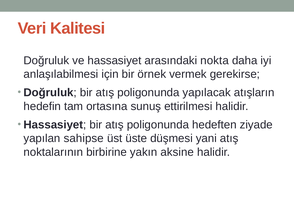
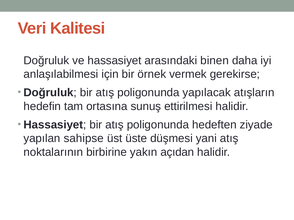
nokta: nokta -> binen (215, 61)
aksine: aksine -> açıdan (177, 152)
